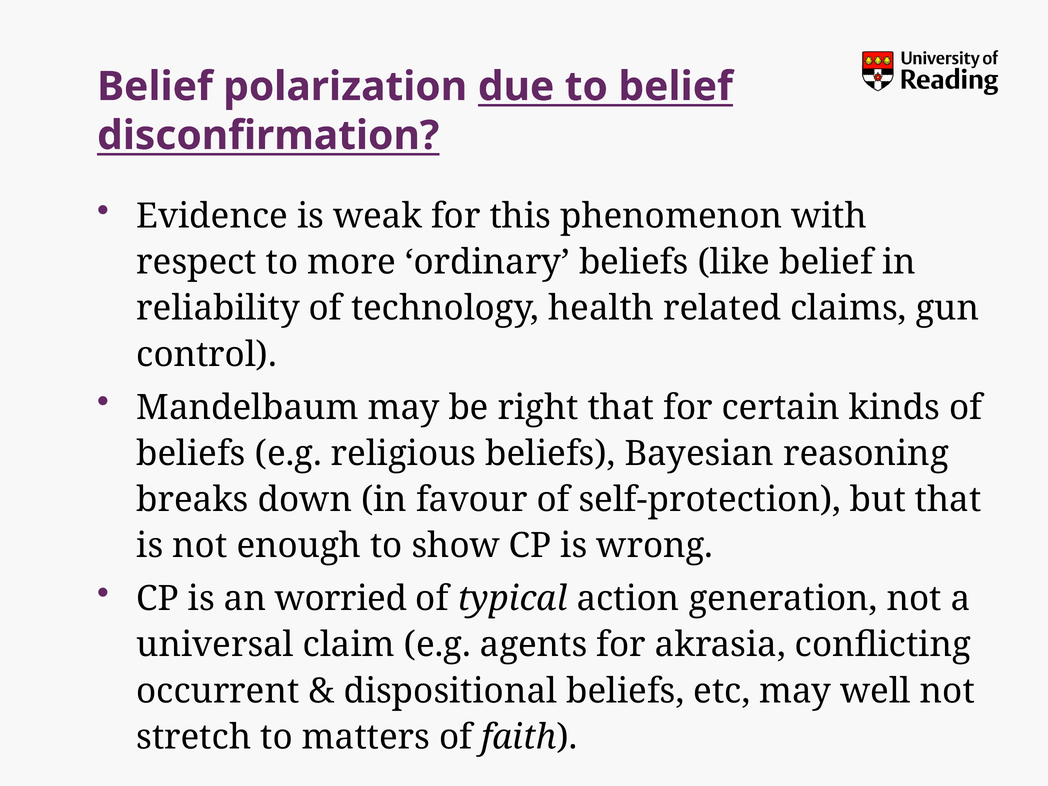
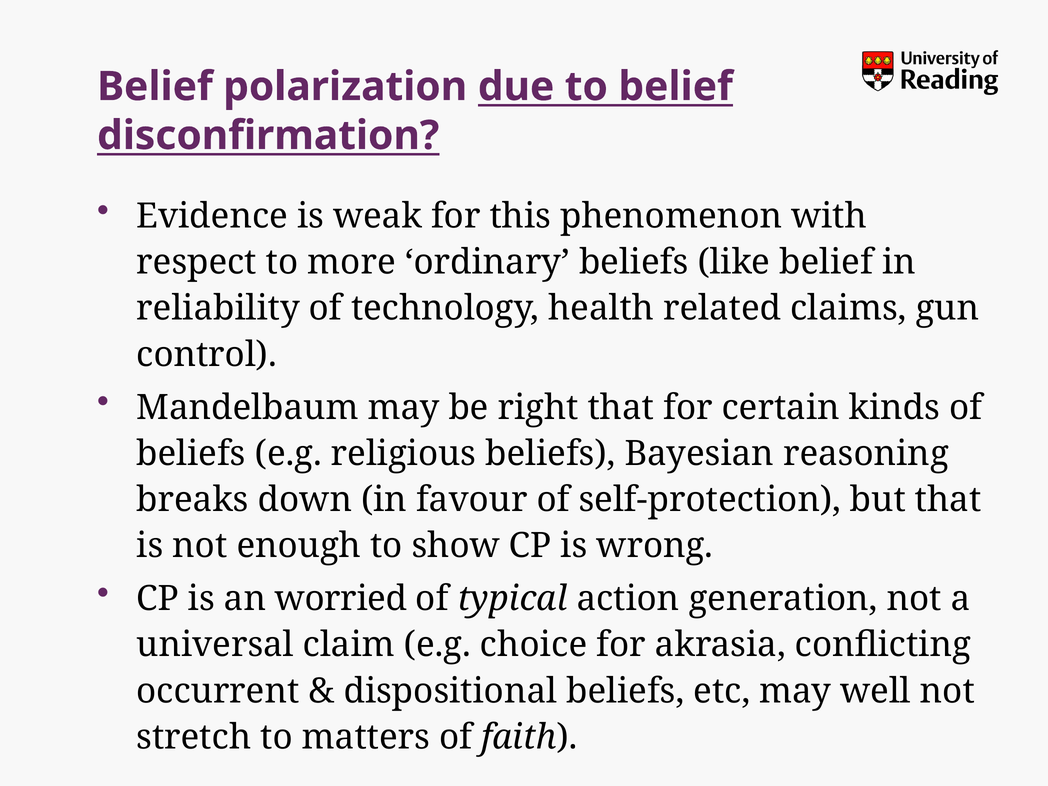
agents: agents -> choice (534, 645)
